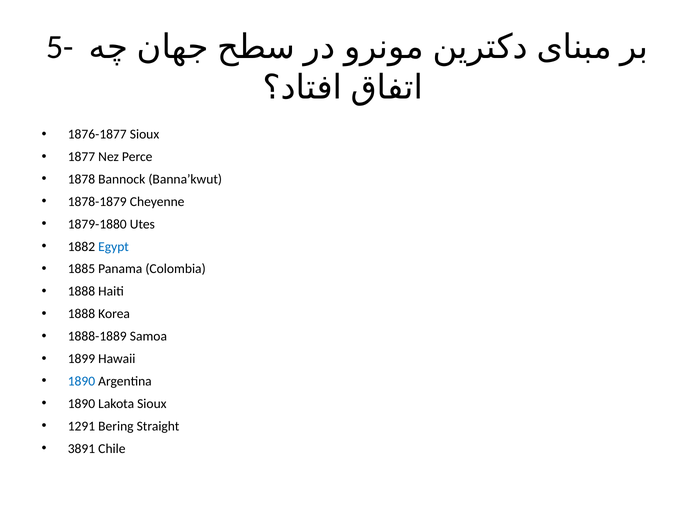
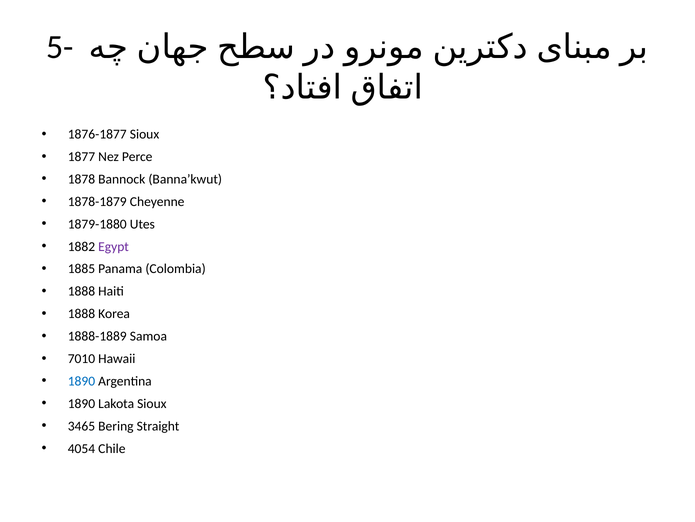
Egypt colour: blue -> purple (114, 246)
1899: 1899 -> 7010 (81, 358)
1291: 1291 -> 3465 (81, 425)
3891: 3891 -> 4054 (81, 448)
